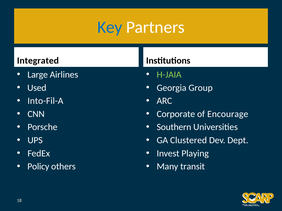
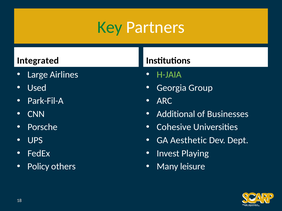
Key colour: blue -> green (110, 27)
Into-Fil-A: Into-Fil-A -> Park-Fil-A (45, 101)
Corporate: Corporate -> Additional (176, 114)
Encourage: Encourage -> Businesses (228, 114)
Southern: Southern -> Cohesive (174, 127)
Clustered: Clustered -> Aesthetic (188, 141)
transit: transit -> leisure (193, 167)
